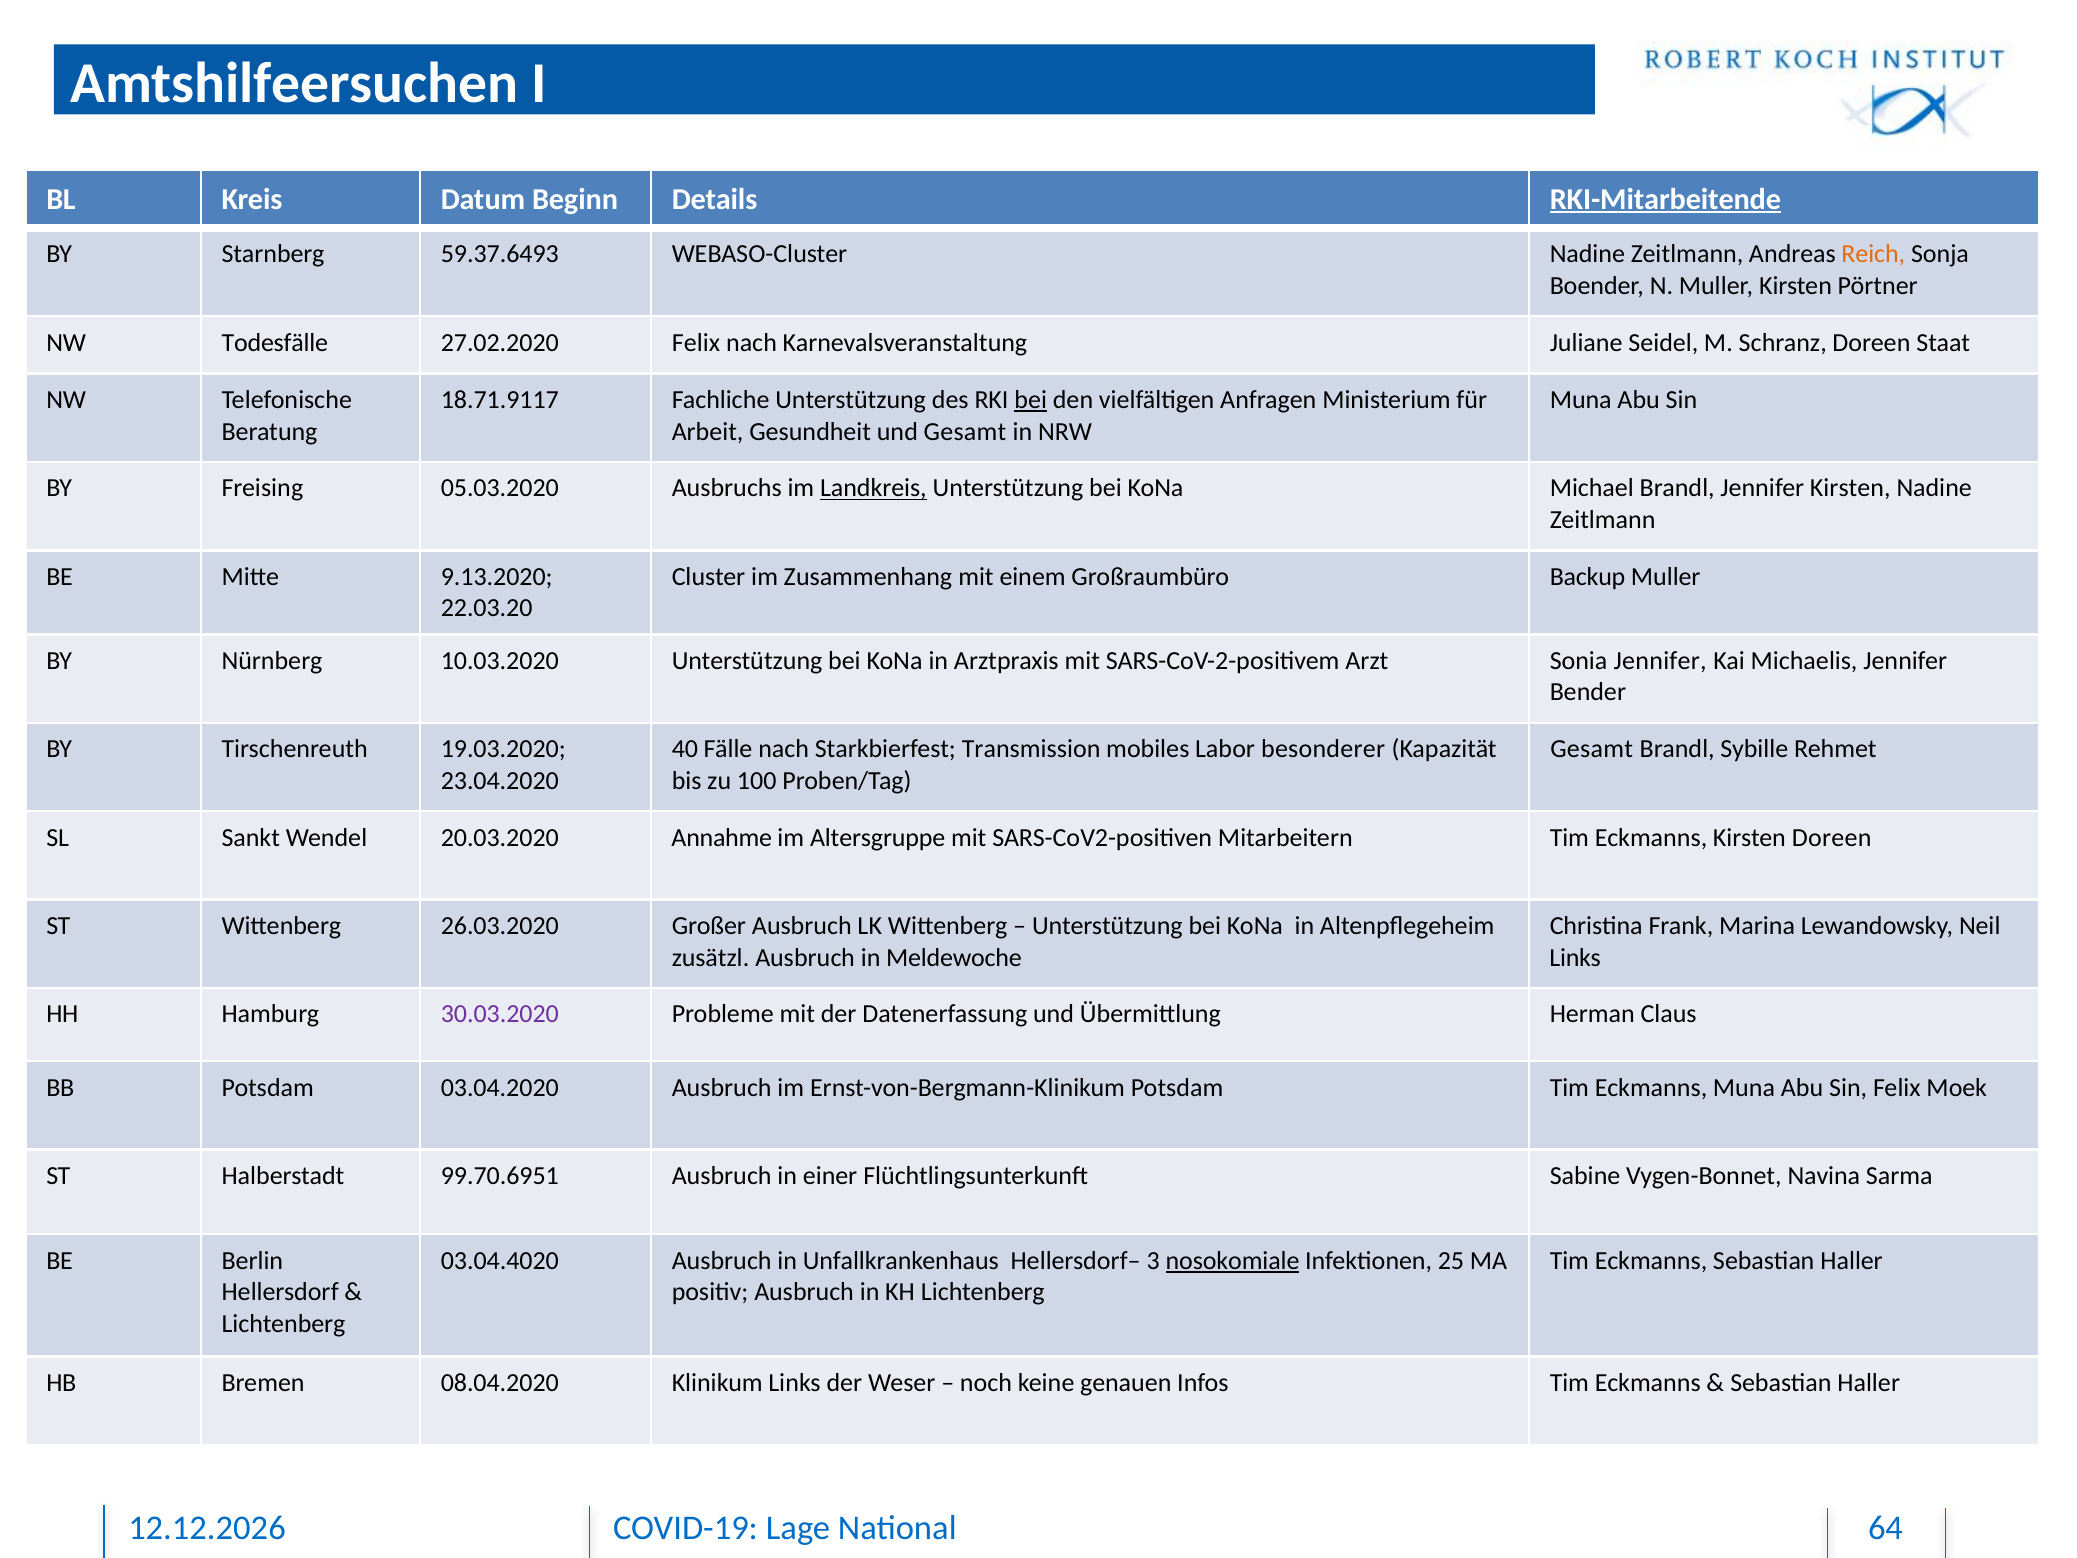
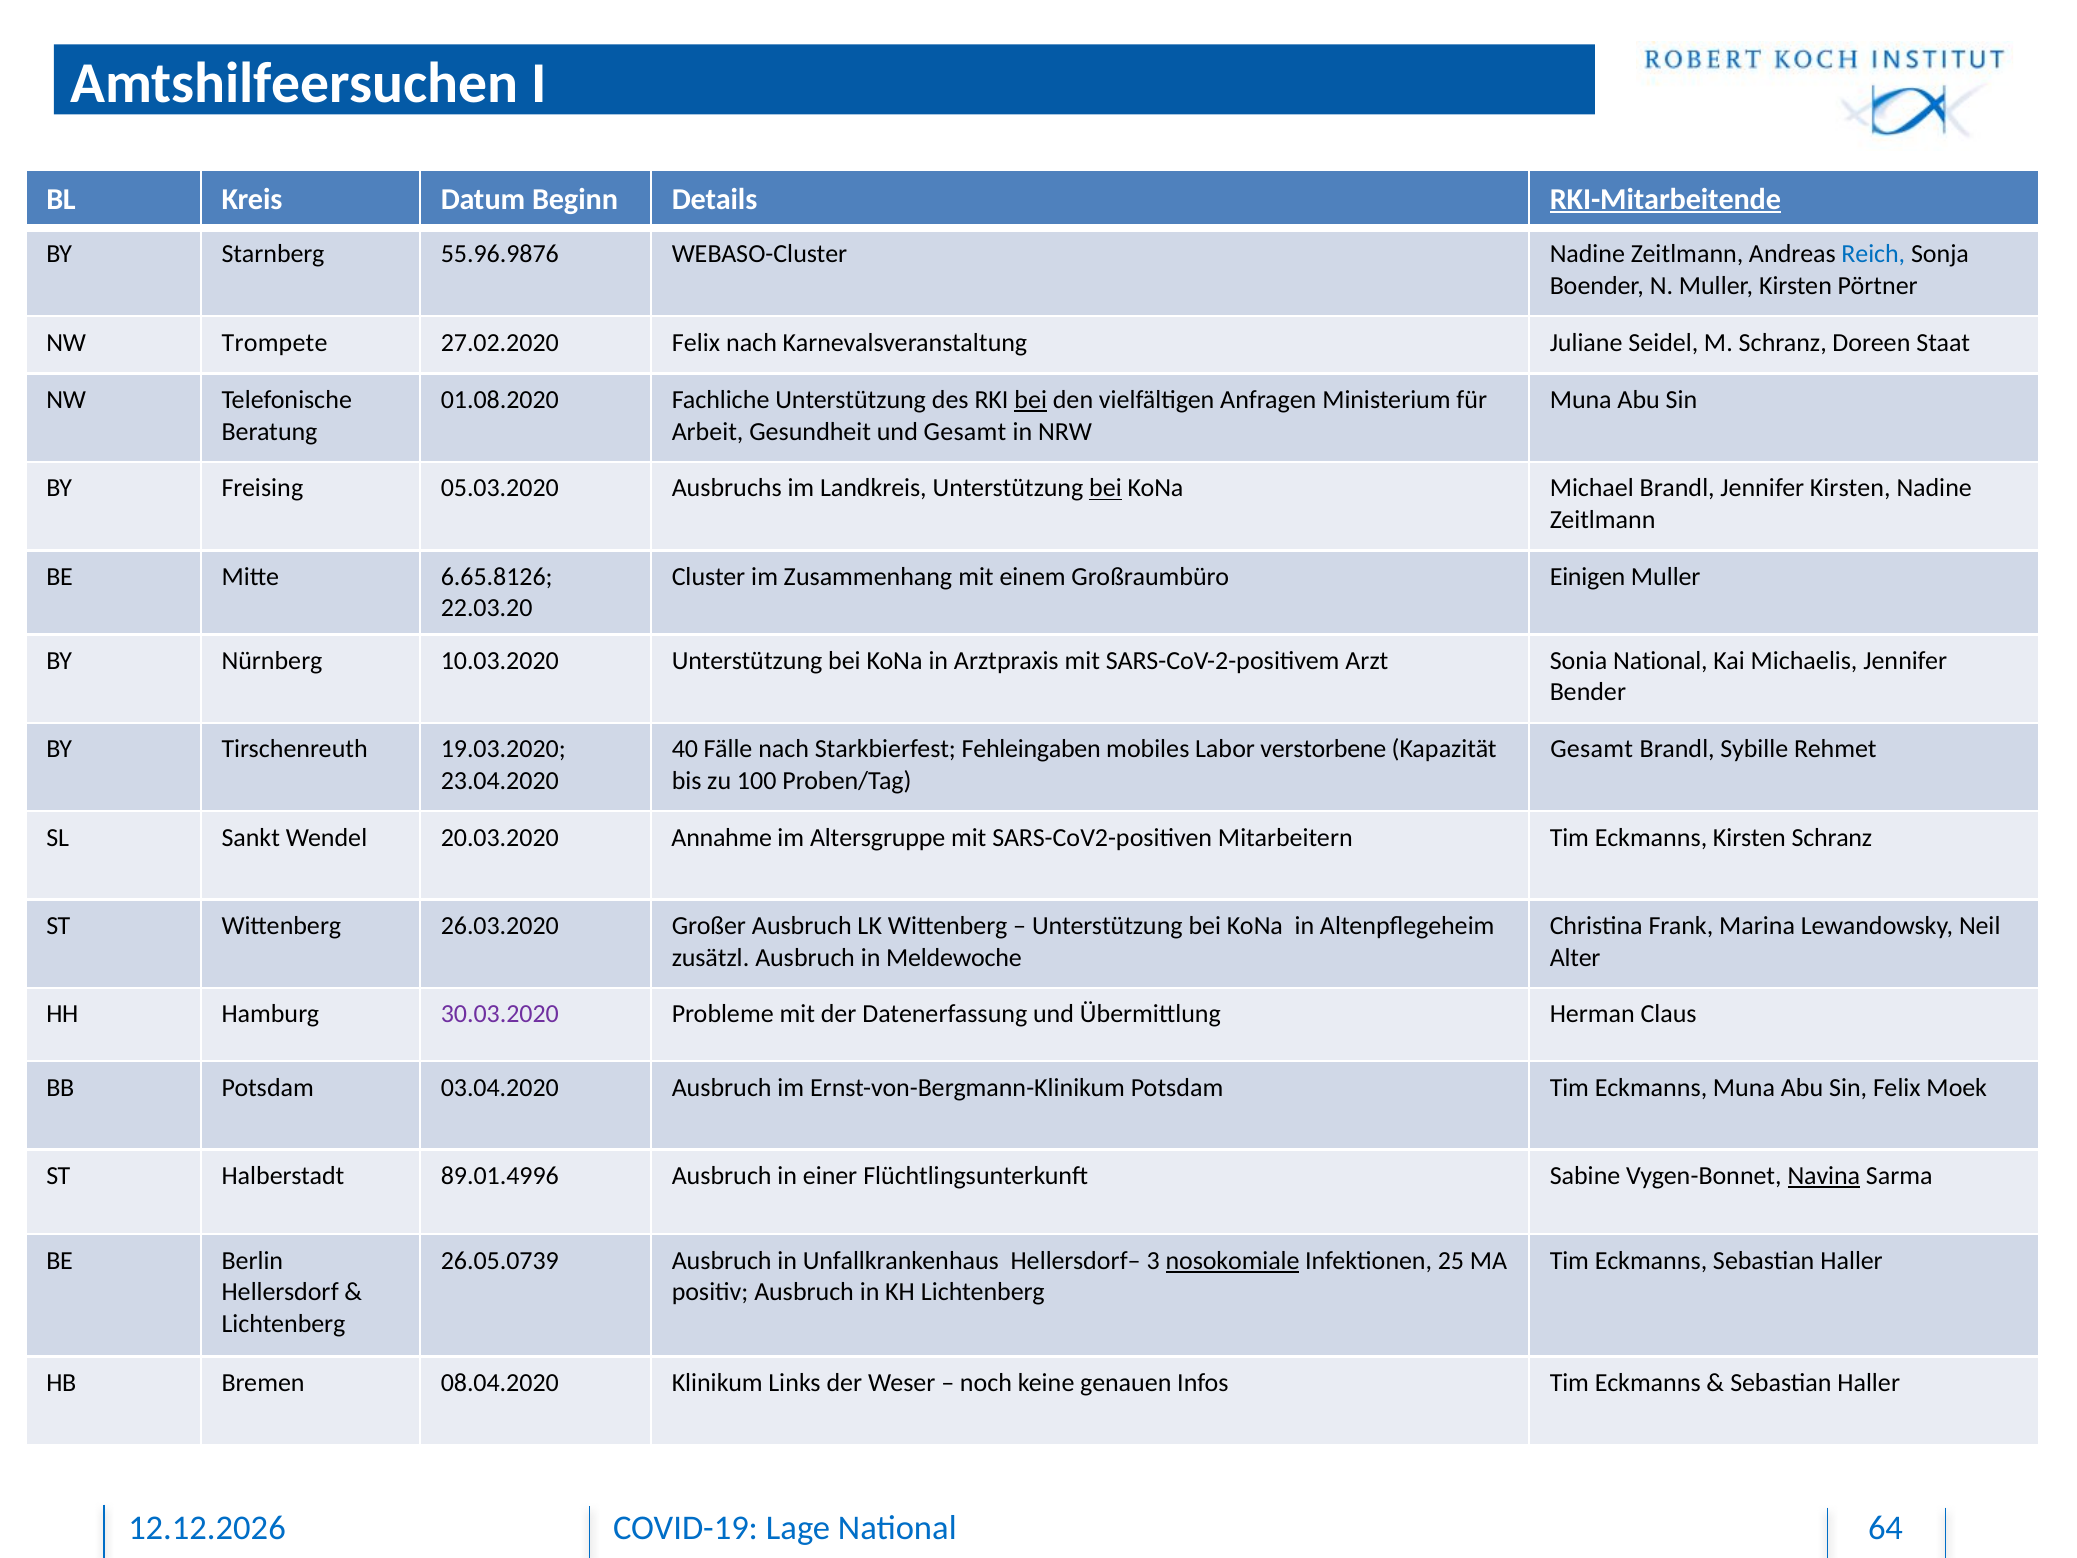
59.37.6493: 59.37.6493 -> 55.96.9876 (500, 254)
Reich colour: orange -> blue (1873, 254)
Todesfälle: Todesfälle -> Trompete (275, 342)
18.71.9117: 18.71.9117 -> 01.08.2020 (500, 400)
Landkreis underline: present -> none (873, 488)
bei underline: none -> present (1106, 488)
9.13.2020: 9.13.2020 -> 6.65.8126 (497, 577)
Backup: Backup -> Einigen (1588, 577)
Sonia Jennifer: Jennifer -> National (1660, 661)
Transmission: Transmission -> Fehleingaben (1031, 749)
besonderer: besonderer -> verstorbene (1323, 749)
Kirsten Doreen: Doreen -> Schranz (1832, 837)
Links: Links -> Alter (1575, 957)
99.70.6951: 99.70.6951 -> 89.01.4996 (500, 1176)
Navina underline: none -> present (1824, 1176)
03.04.4020: 03.04.4020 -> 26.05.0739 (500, 1260)
